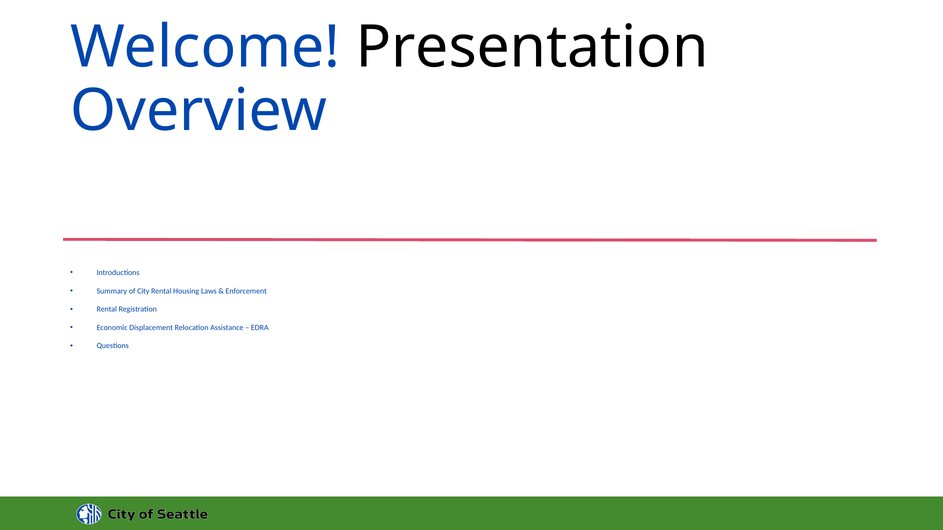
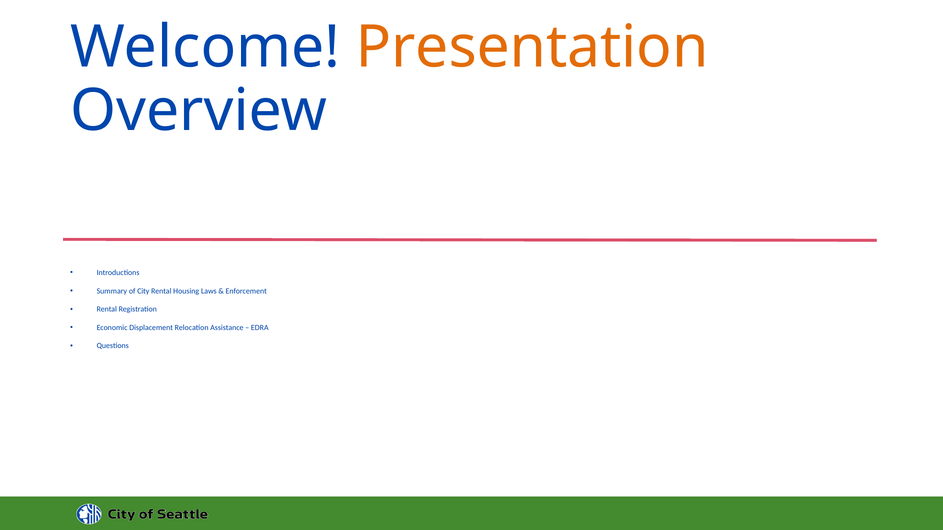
Presentation colour: black -> orange (532, 47)
